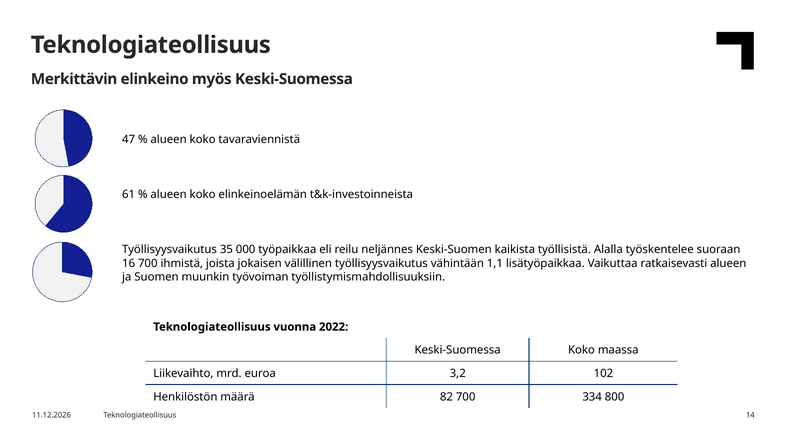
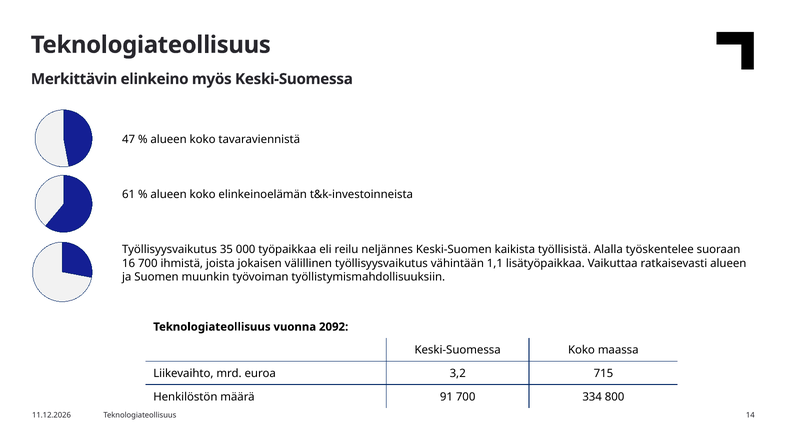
2022: 2022 -> 2092 (334, 327)
102: 102 -> 715 (603, 374)
82: 82 -> 91 (446, 397)
